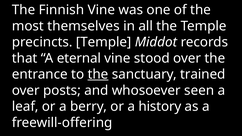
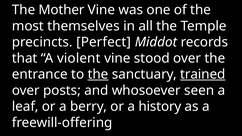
Finnish: Finnish -> Mother (61, 10)
precincts Temple: Temple -> Perfect (104, 42)
eternal: eternal -> violent (79, 58)
trained underline: none -> present (203, 74)
